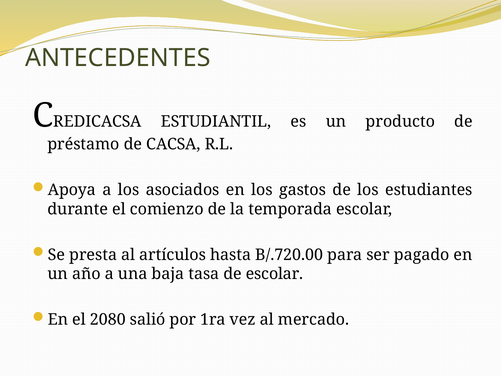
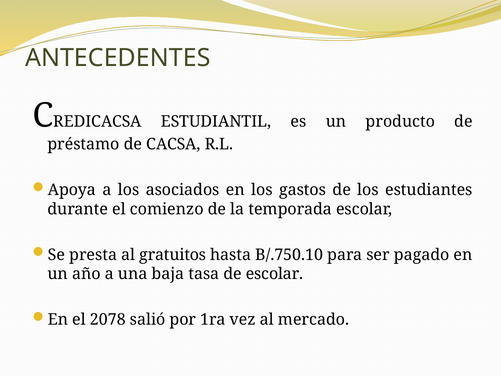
artículos: artículos -> gratuitos (173, 255)
B/.720.00: B/.720.00 -> B/.750.10 (289, 255)
2080: 2080 -> 2078 (108, 319)
